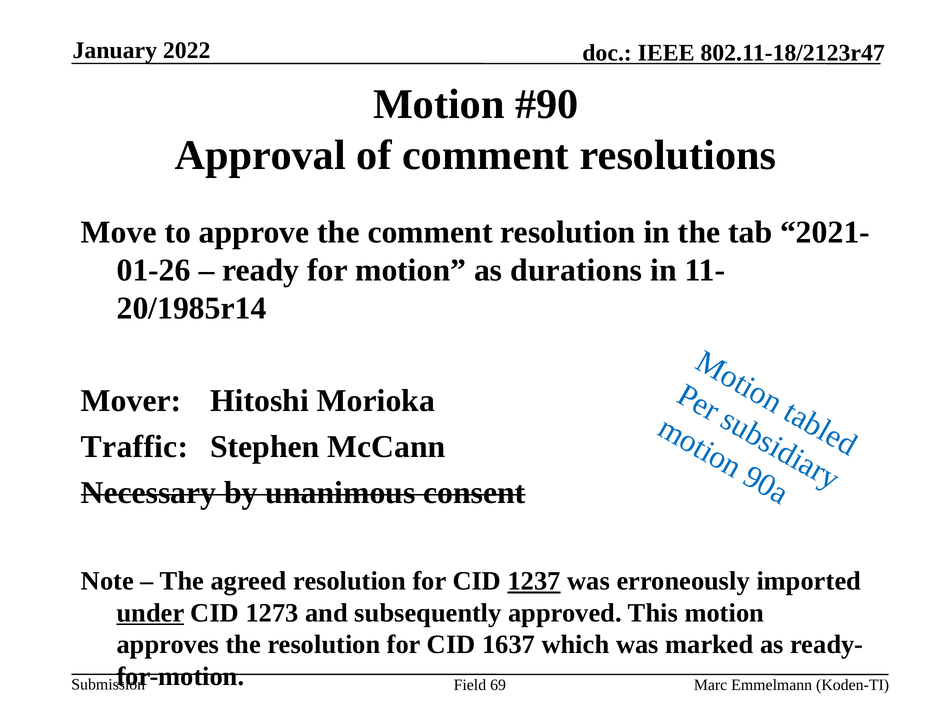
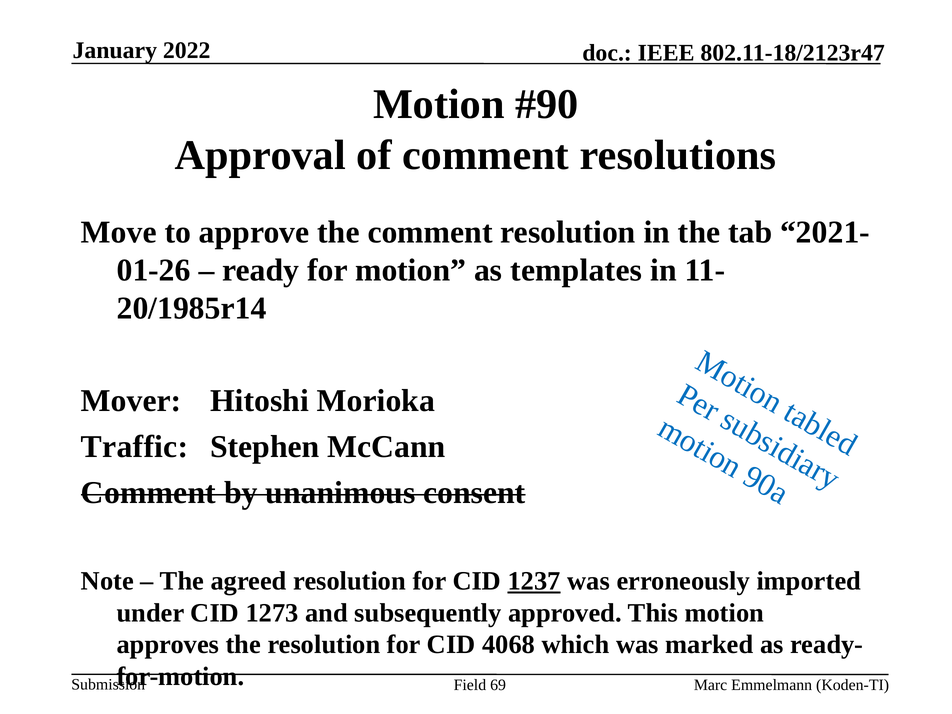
durations: durations -> templates (576, 270)
Necessary: Necessary -> Comment (148, 493)
under underline: present -> none (150, 613)
1637: 1637 -> 4068 (509, 645)
